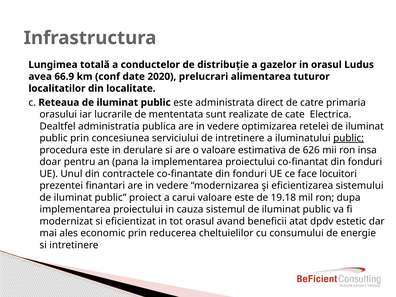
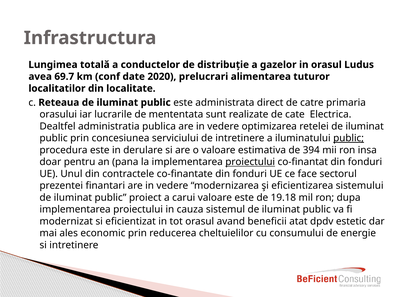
66.9: 66.9 -> 69.7 (64, 77)
626: 626 -> 394 (311, 150)
proiectului underline: none -> present (250, 162)
locuitori: locuitori -> sectorul (338, 174)
